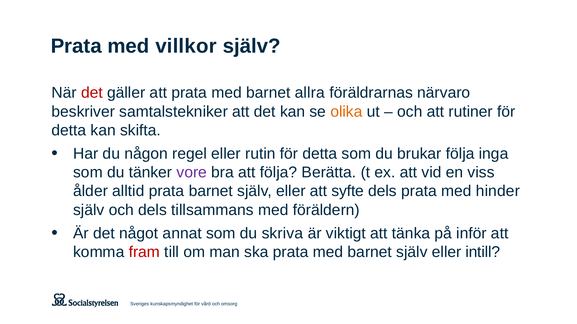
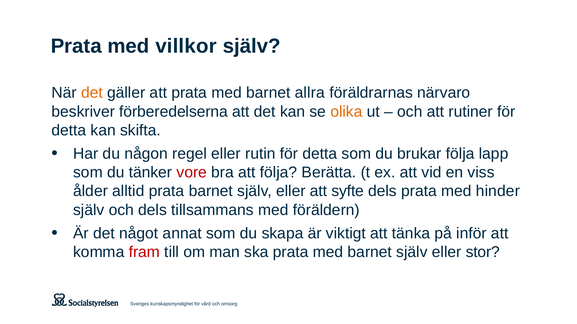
det colour: red -> orange (92, 93)
samtalstekniker: samtalstekniker -> förberedelserna (174, 112)
inga: inga -> lapp (494, 154)
vore colour: purple -> red (192, 173)
skriva: skriva -> skapa (283, 234)
intill: intill -> stor (483, 253)
